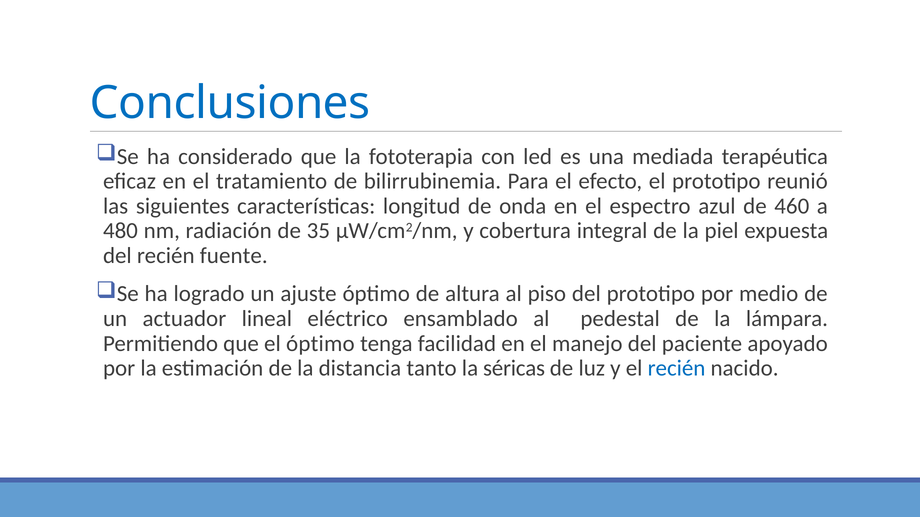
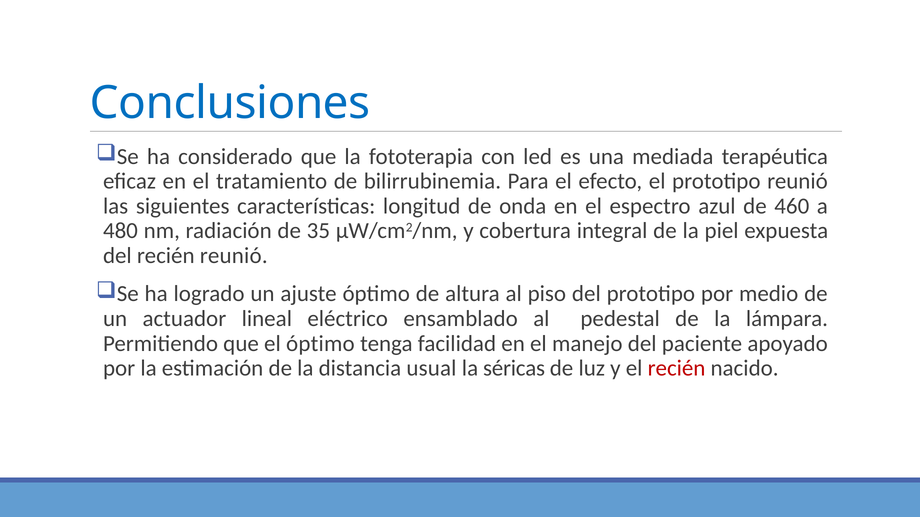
recién fuente: fuente -> reunió (234, 256)
tanto: tanto -> usual (431, 369)
recién colour: blue -> red (677, 369)
